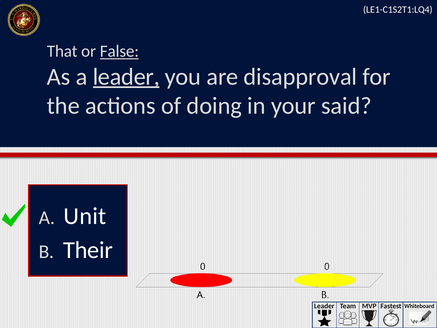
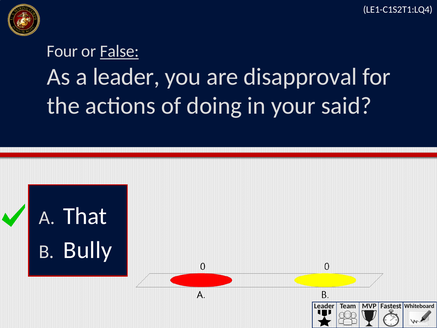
That: That -> Four (62, 51)
leader underline: present -> none (126, 77)
Unit: Unit -> That (85, 216)
Their: Their -> Bully (88, 250)
